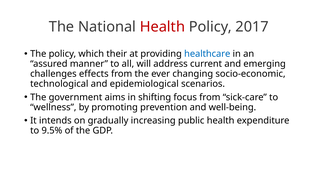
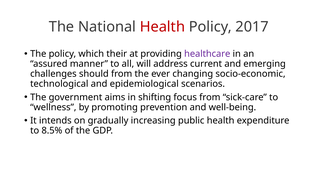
healthcare colour: blue -> purple (207, 54)
effects: effects -> should (94, 74)
9.5%: 9.5% -> 8.5% (52, 131)
